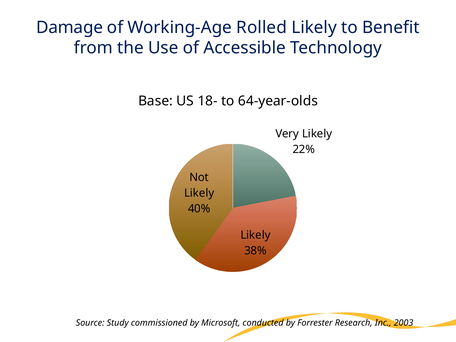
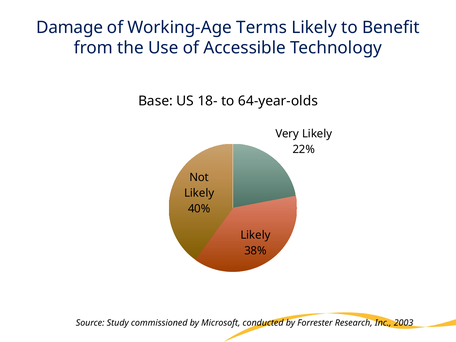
Rolled: Rolled -> Terms (262, 27)
